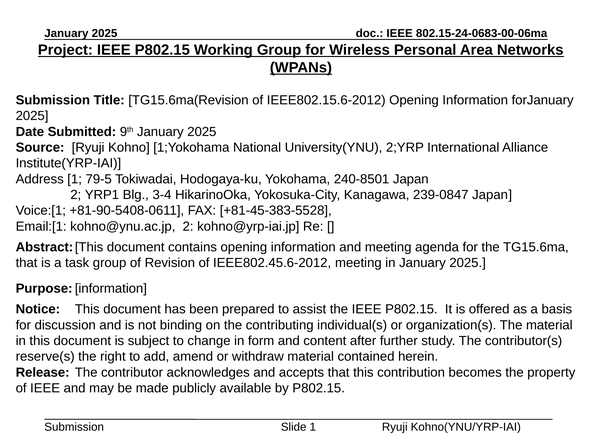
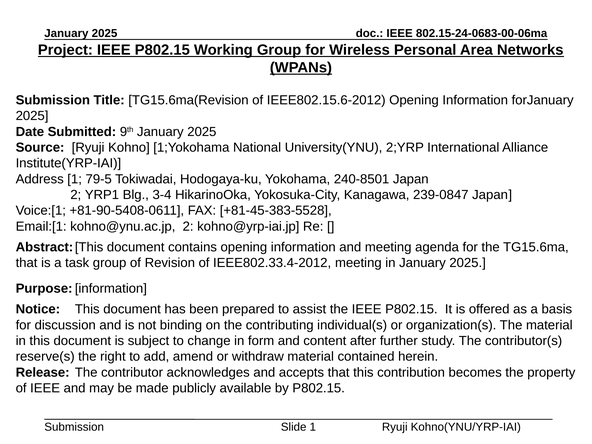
IEEE802.45.6-2012: IEEE802.45.6-2012 -> IEEE802.33.4-2012 (272, 263)
